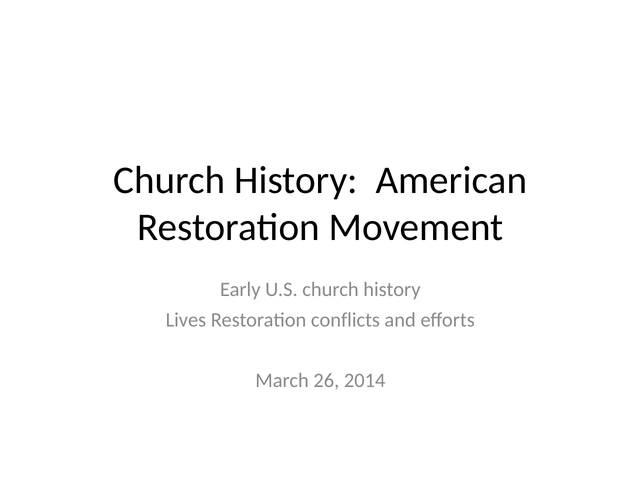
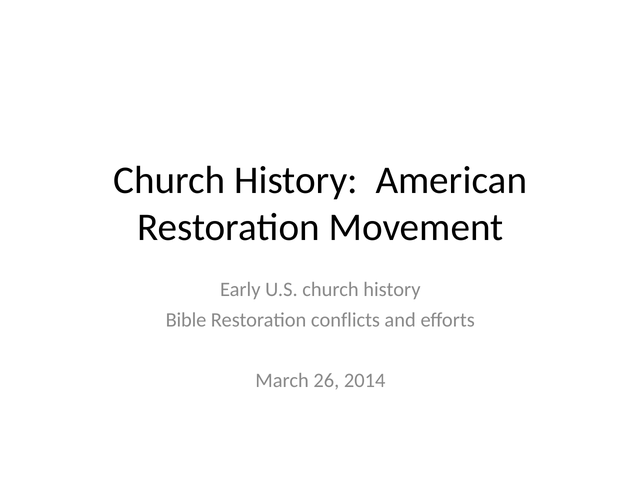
Lives: Lives -> Bible (186, 320)
